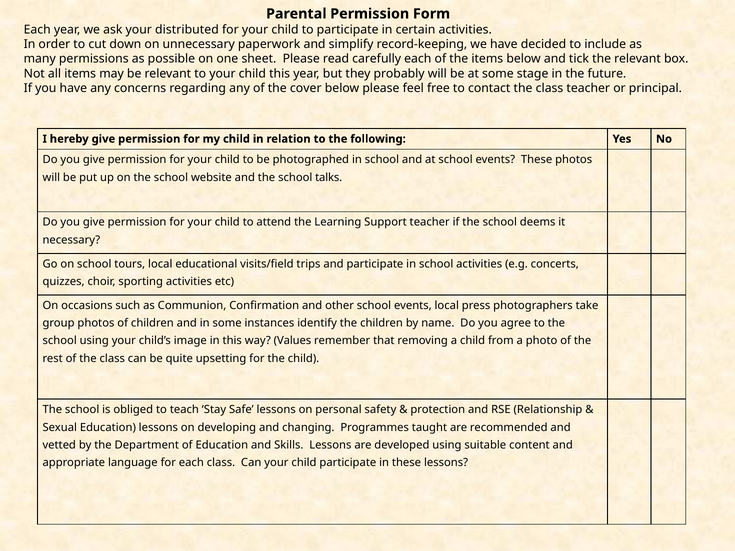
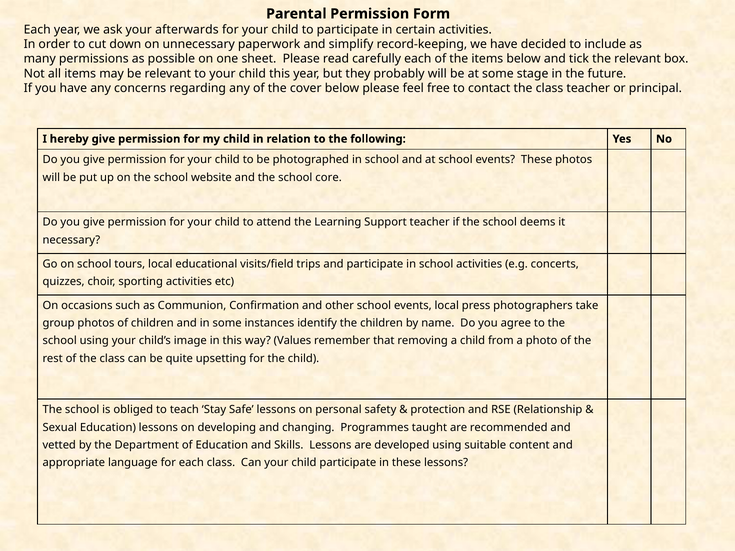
distributed: distributed -> afterwards (187, 30)
talks: talks -> core (329, 177)
